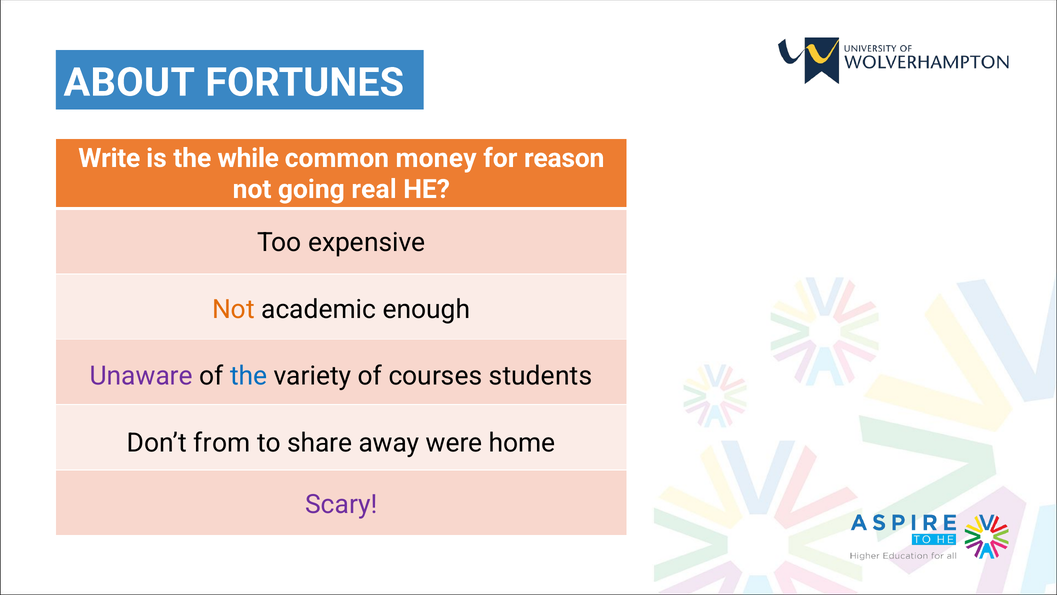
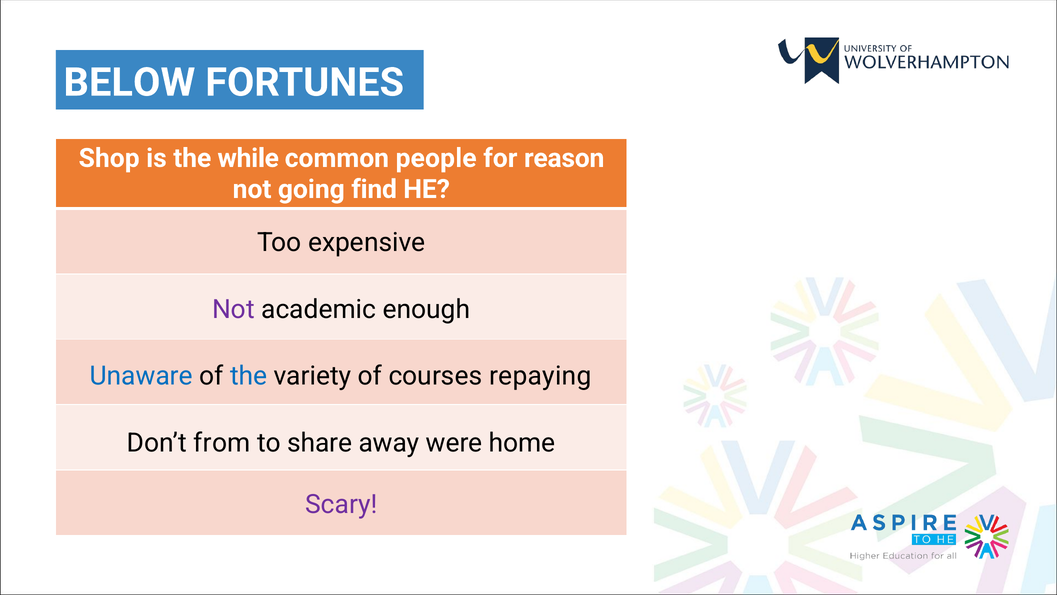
ABOUT: ABOUT -> BELOW (129, 82)
Write: Write -> Shop (109, 158)
money: money -> people (436, 158)
real: real -> find (374, 189)
Not colour: orange -> purple (233, 309)
Unaware colour: purple -> blue (141, 376)
students: students -> repaying (540, 376)
